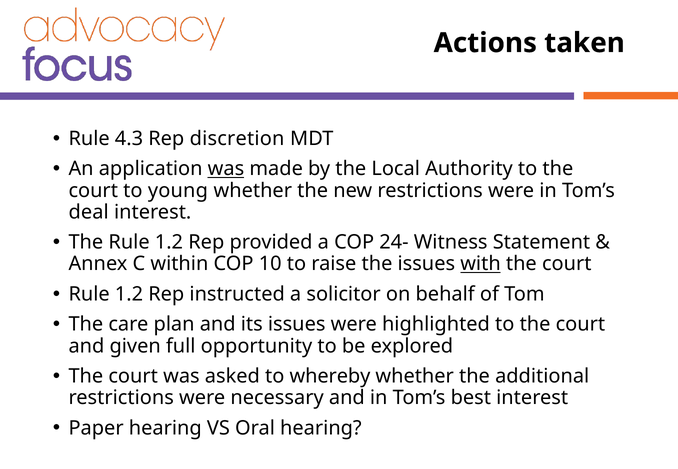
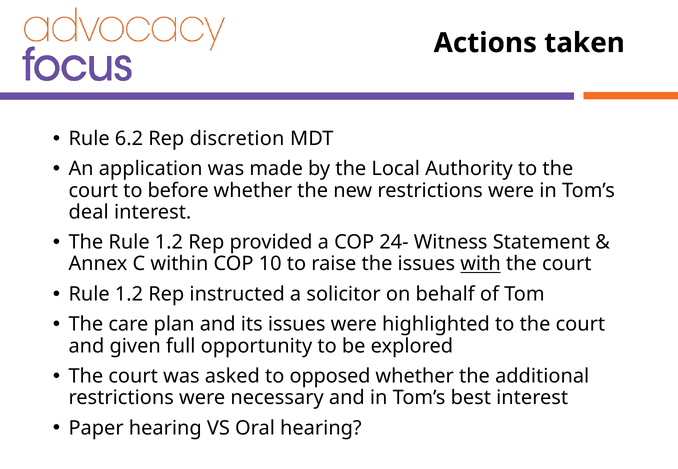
4.3: 4.3 -> 6.2 (129, 139)
was underline: present -> none (226, 169)
young: young -> before (178, 191)
whereby: whereby -> opposed (330, 376)
